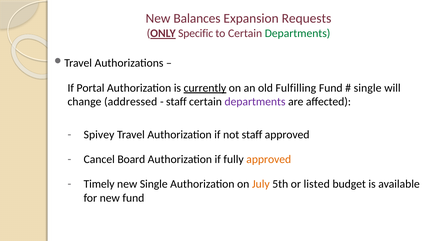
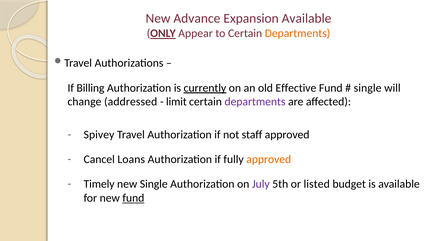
Balances: Balances -> Advance (197, 19)
Expansion Requests: Requests -> Available (307, 19)
Specific: Specific -> Appear (196, 33)
Departments colour: green -> orange (298, 33)
Portal: Portal -> Billing (91, 88)
Fulfilling: Fulfilling -> Effective (296, 88)
staff: staff -> limit (176, 102)
Board: Board -> Loans (131, 159)
July colour: orange -> purple (261, 184)
fund underline: none -> present (133, 198)
